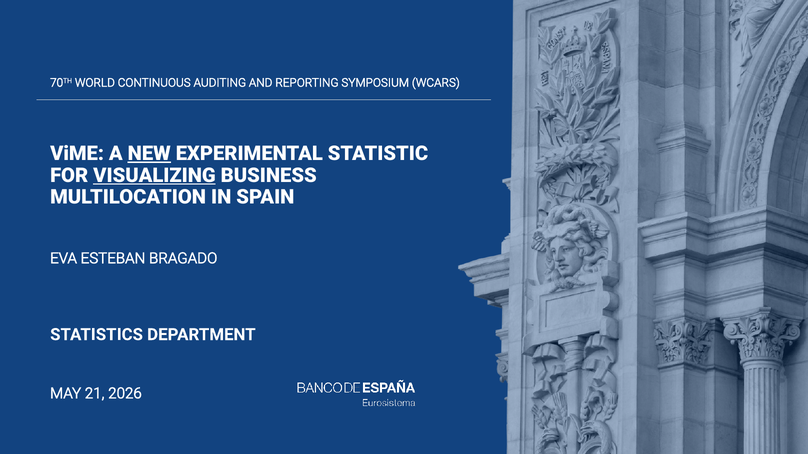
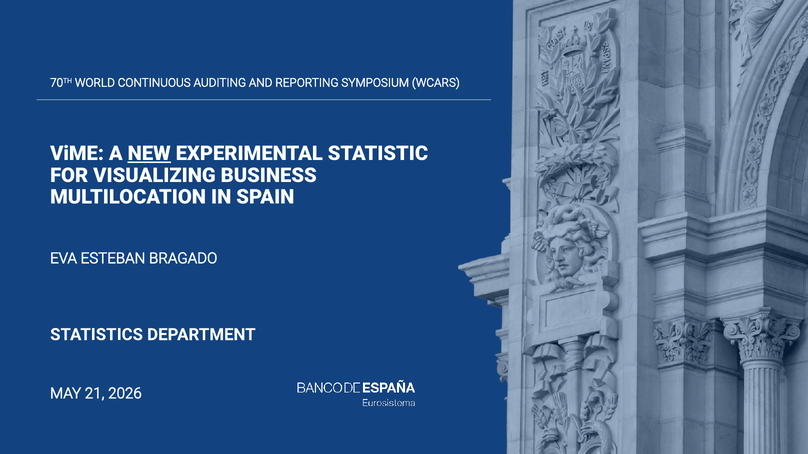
VISUALIZING underline: present -> none (154, 176)
